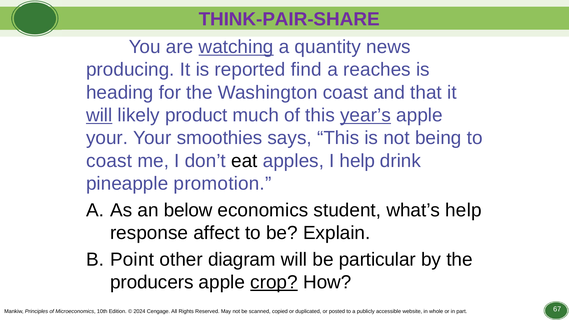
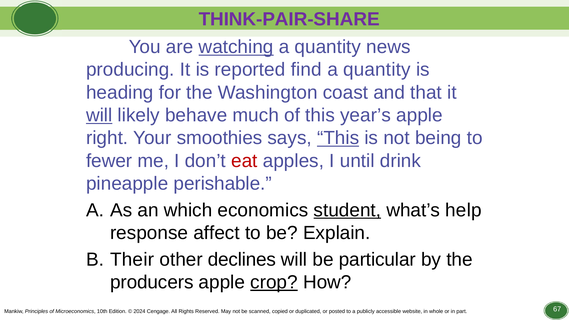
reaches: reaches -> quantity (377, 70)
product: product -> behave (196, 115)
year’s underline: present -> none (366, 115)
your: your -> right (107, 138)
This underline: none -> present (338, 138)
coast: coast -> fewer (109, 161)
eat colour: black -> red (244, 161)
I help: help -> until (357, 161)
promotion: promotion -> perishable (223, 184)
below: below -> which (188, 210)
student underline: none -> present (347, 210)
Point: Point -> Their (132, 259)
diagram: diagram -> declines (242, 259)
